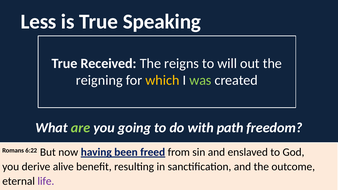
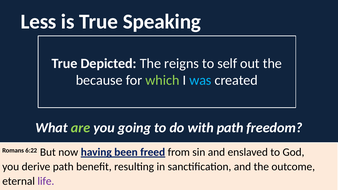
Received: Received -> Depicted (109, 63)
will: will -> self (227, 63)
reigning: reigning -> because (99, 80)
which colour: yellow -> light green (162, 80)
was colour: light green -> light blue (200, 80)
derive alive: alive -> path (63, 167)
